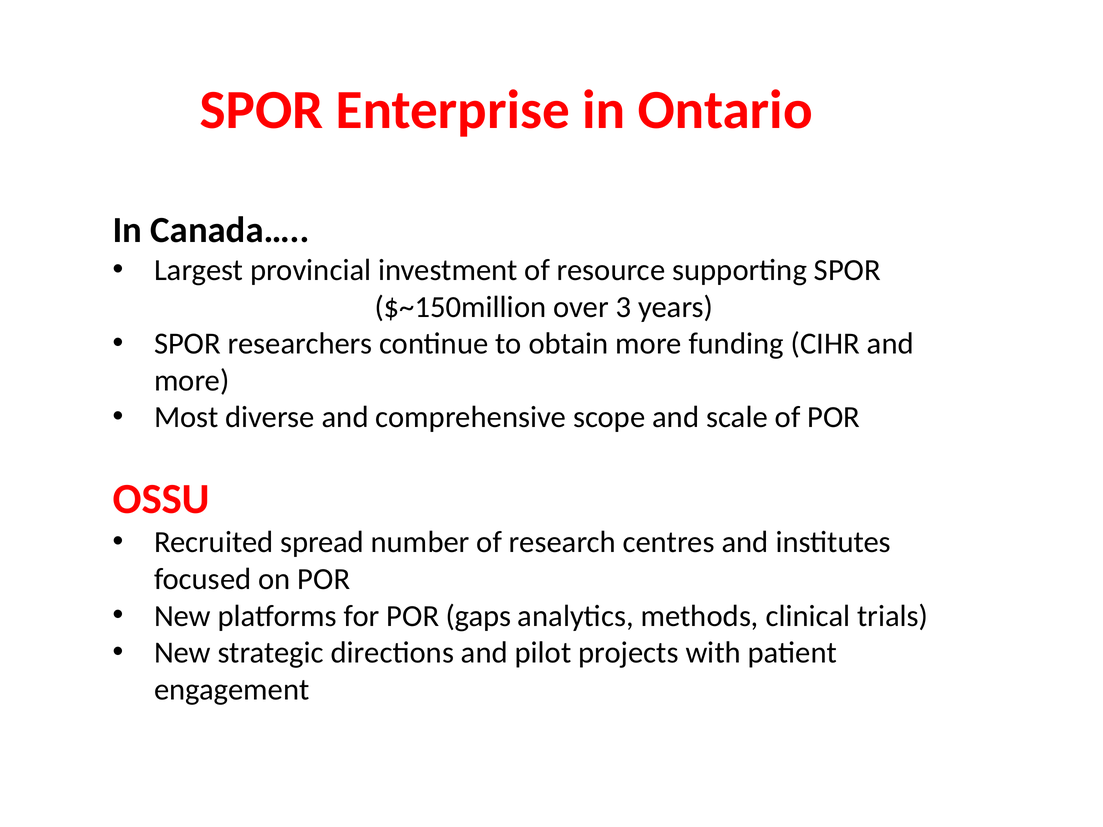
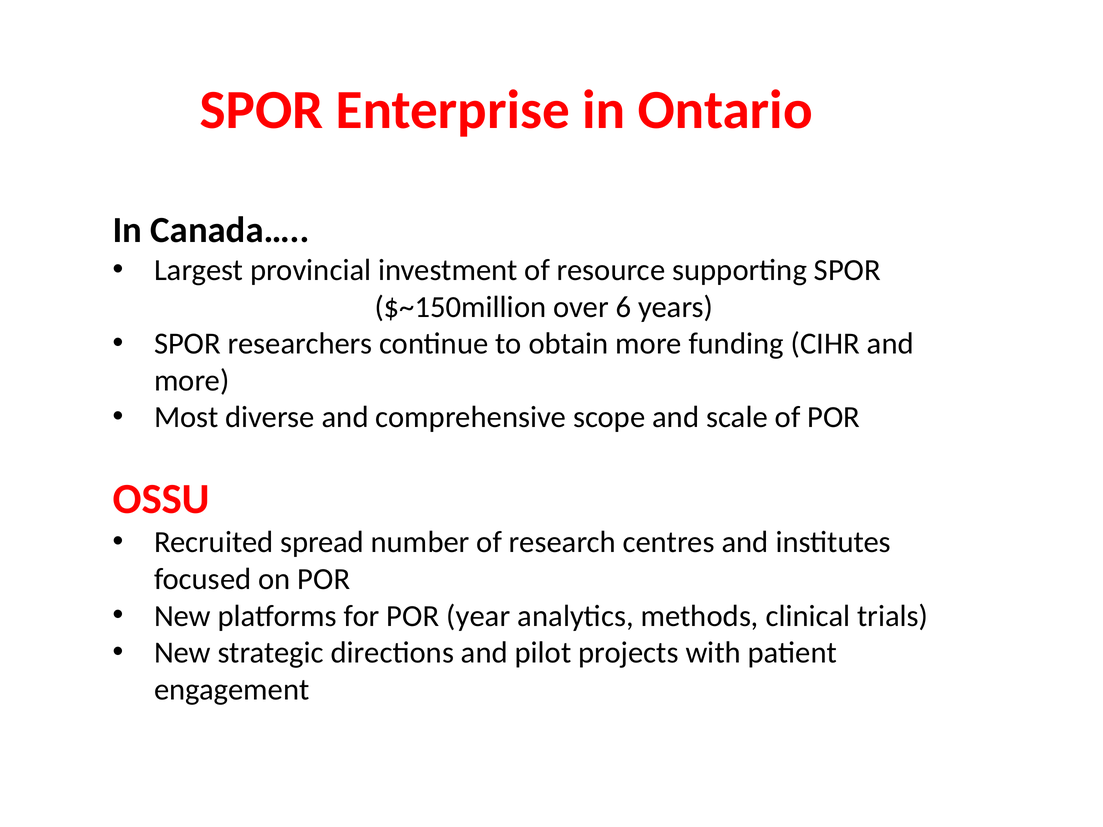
3: 3 -> 6 (623, 307)
gaps: gaps -> year (478, 616)
